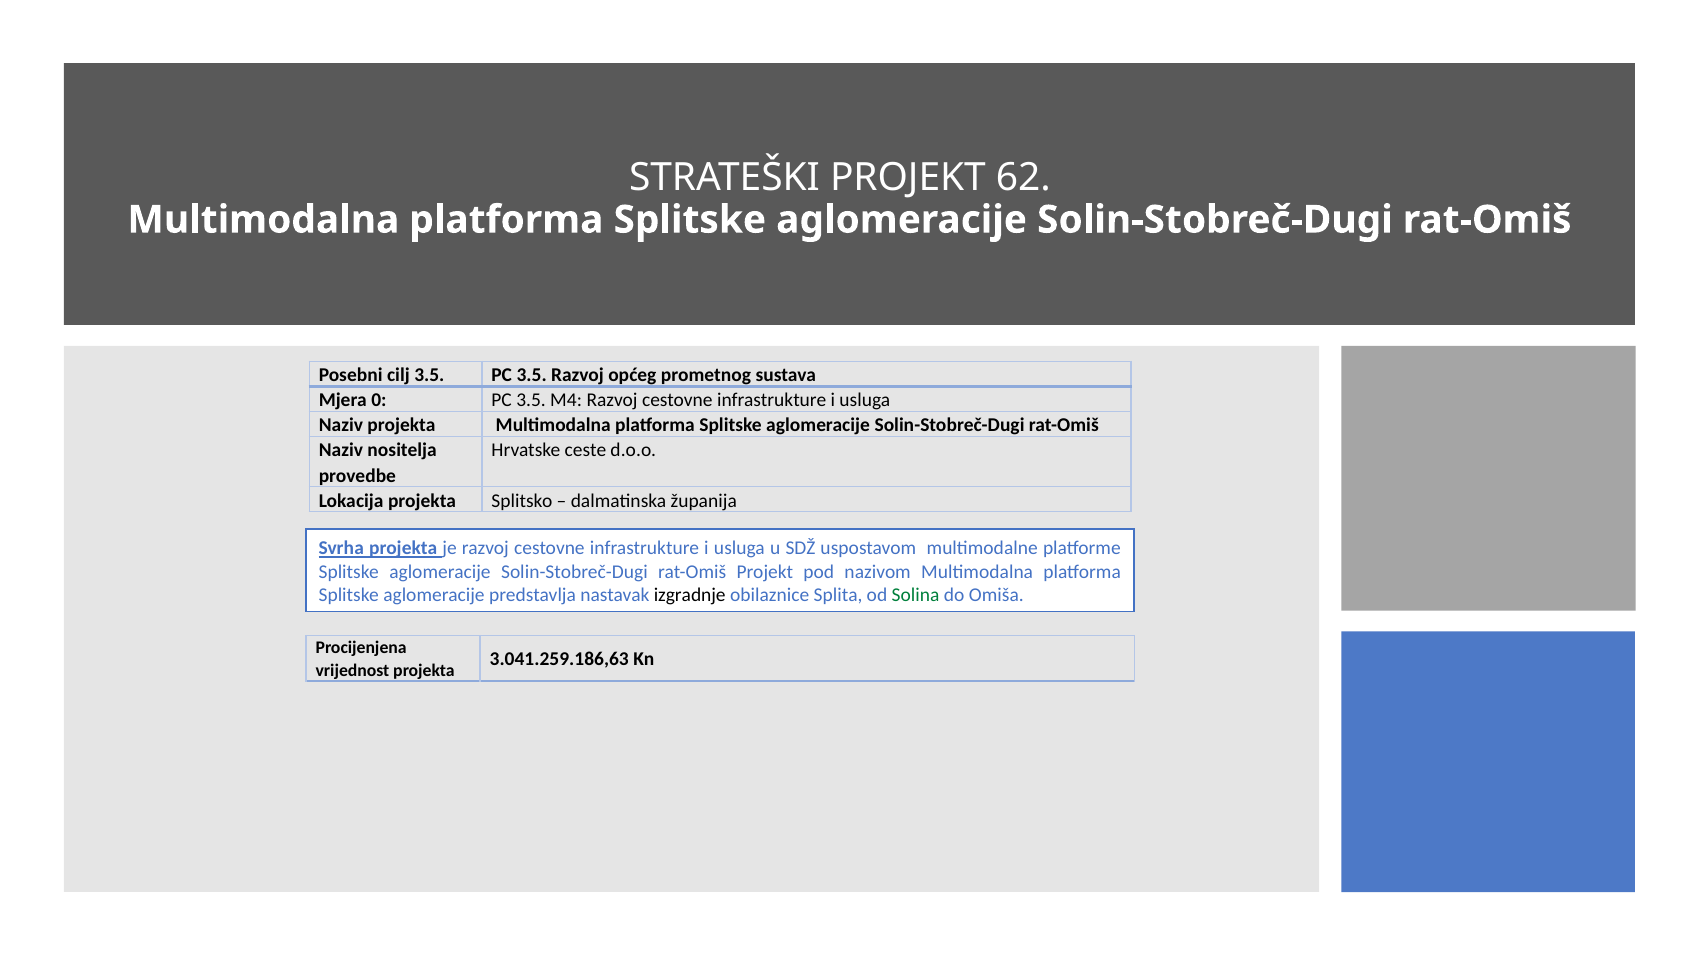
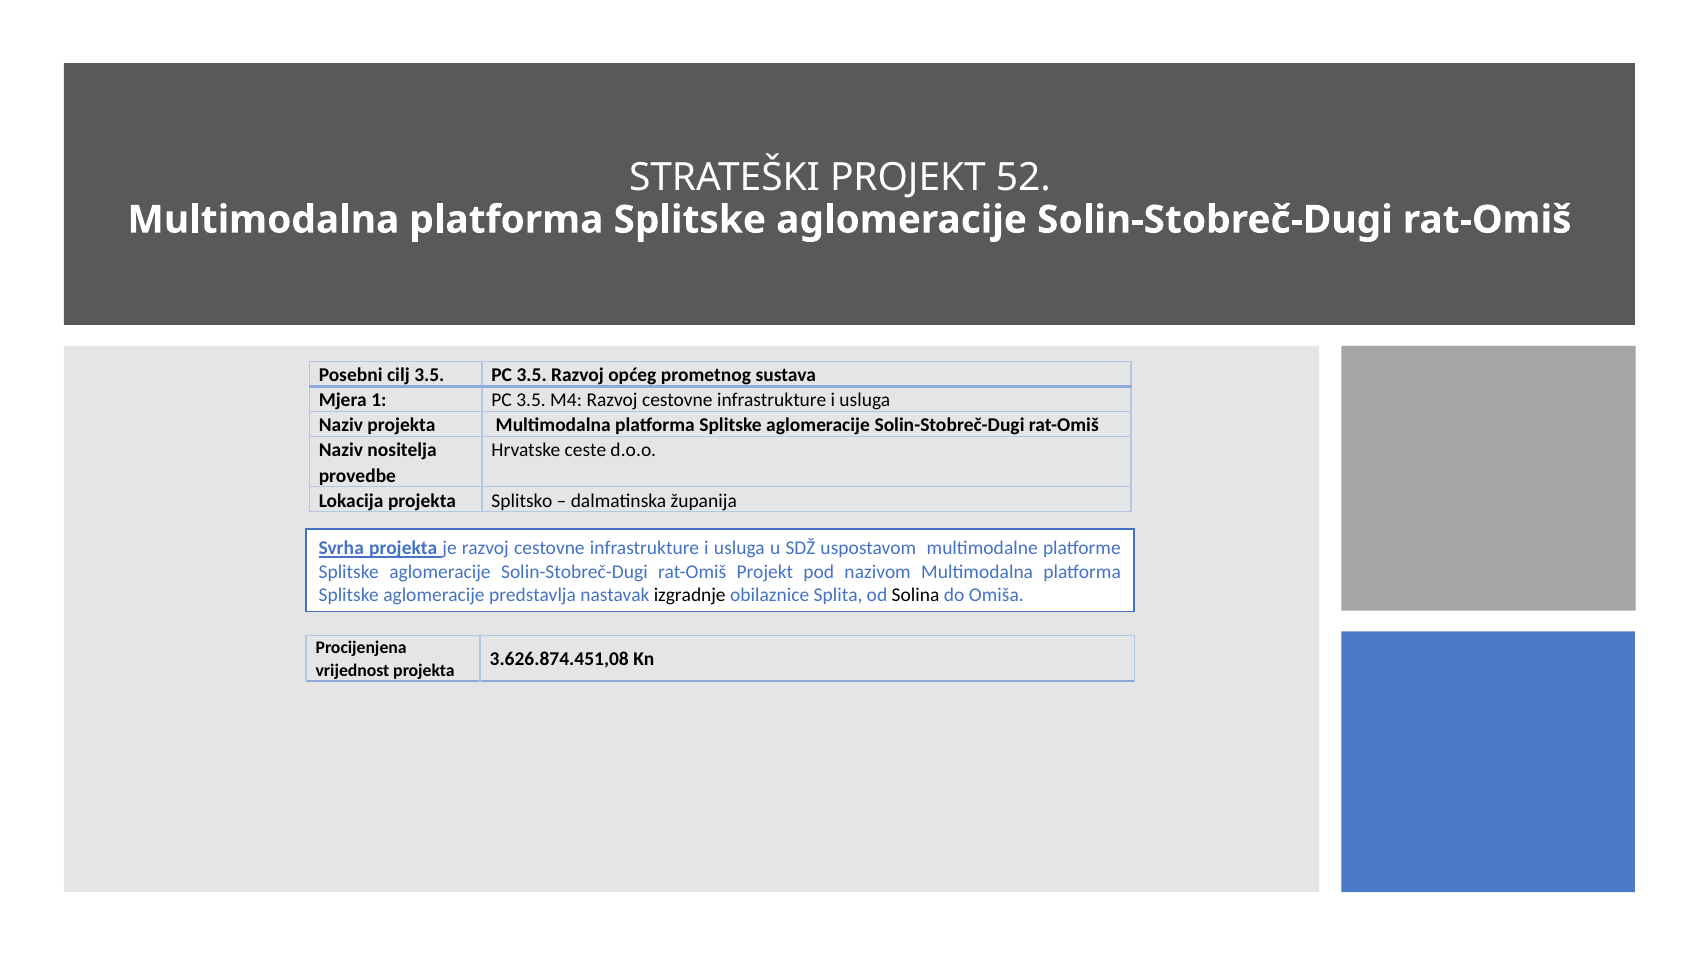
62: 62 -> 52 (1023, 178)
0: 0 -> 1 (379, 400)
Solina colour: green -> black (916, 595)
3.041.259.186,63: 3.041.259.186,63 -> 3.626.874.451,08 (559, 659)
